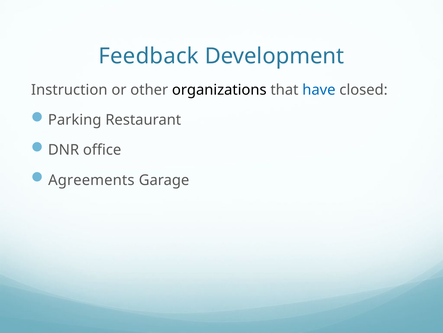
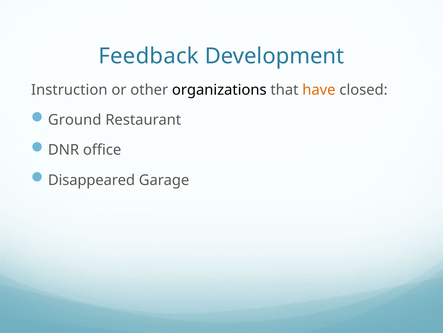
have colour: blue -> orange (319, 90)
Parking: Parking -> Ground (75, 120)
Agreements: Agreements -> Disappeared (92, 180)
